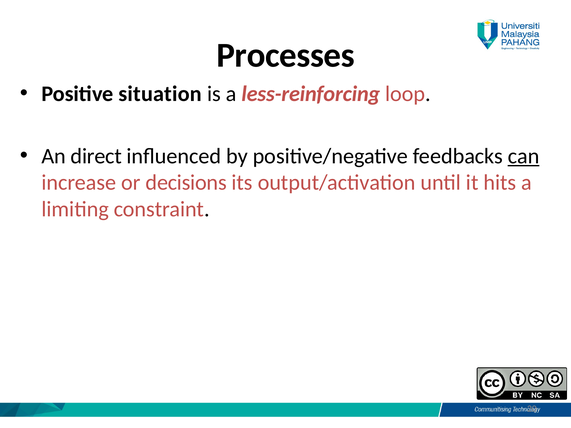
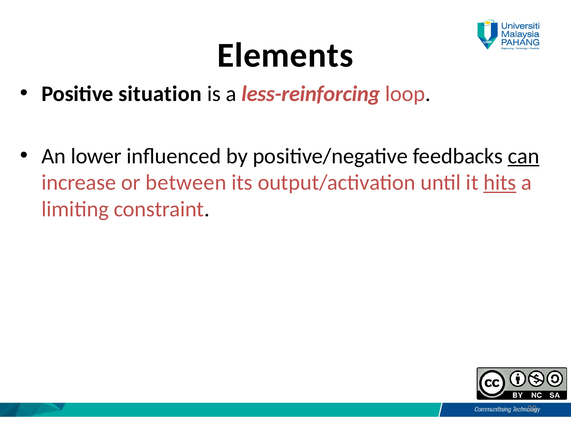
Processes: Processes -> Elements (285, 55)
direct: direct -> lower (96, 156)
decisions: decisions -> between (186, 183)
hits underline: none -> present (500, 183)
